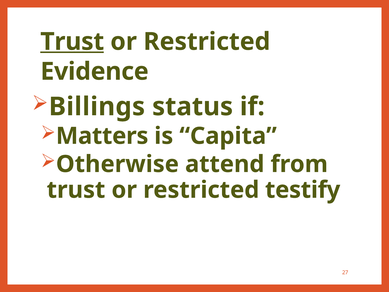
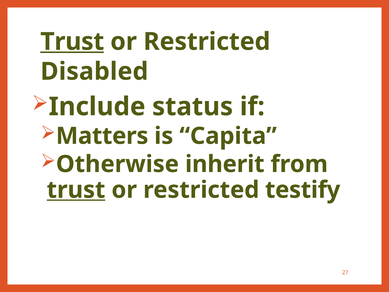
Evidence: Evidence -> Disabled (94, 71)
Billings: Billings -> Include (97, 107)
attend: attend -> inherit (225, 164)
trust underline: none -> present (76, 190)
